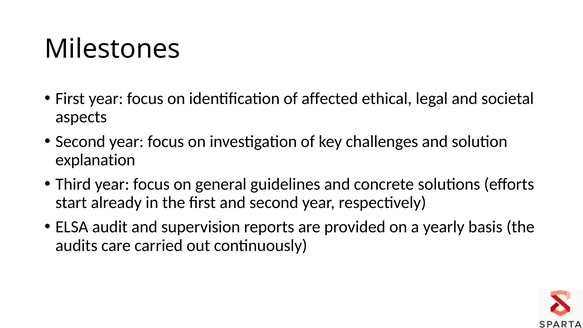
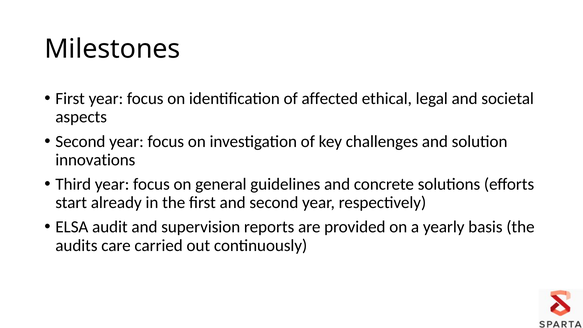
explanation: explanation -> innovations (95, 160)
